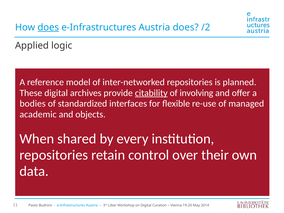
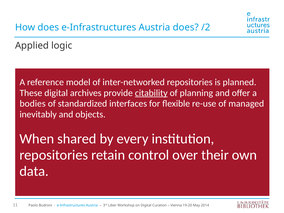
does underline: present -> none (48, 27)
involving: involving -> planning (196, 93)
academic: academic -> inevitably (38, 114)
